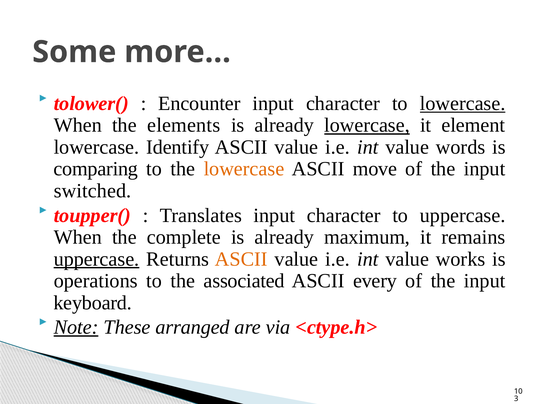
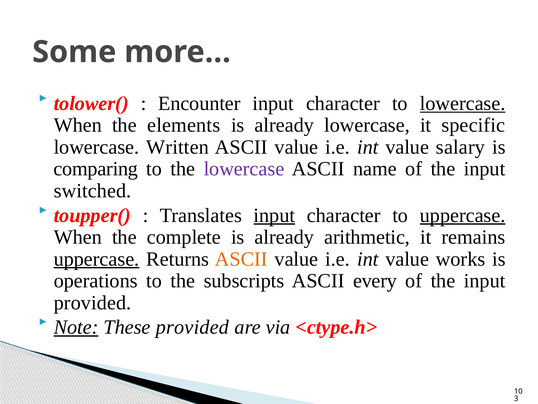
lowercase underline: present -> none (367, 125)
element: element -> specific (473, 125)
Identify: Identify -> Written (178, 147)
words: words -> salary (461, 147)
lowercase colour: orange -> purple (244, 169)
move: move -> name (375, 169)
input underline: none -> present (274, 215)
uppercase underline: none -> present (463, 215)
maximum: maximum -> arithmetic (367, 237)
associated: associated -> subscripts (244, 281)
keyboard: keyboard -> provided (93, 302)
These arranged: arranged -> provided (192, 327)
